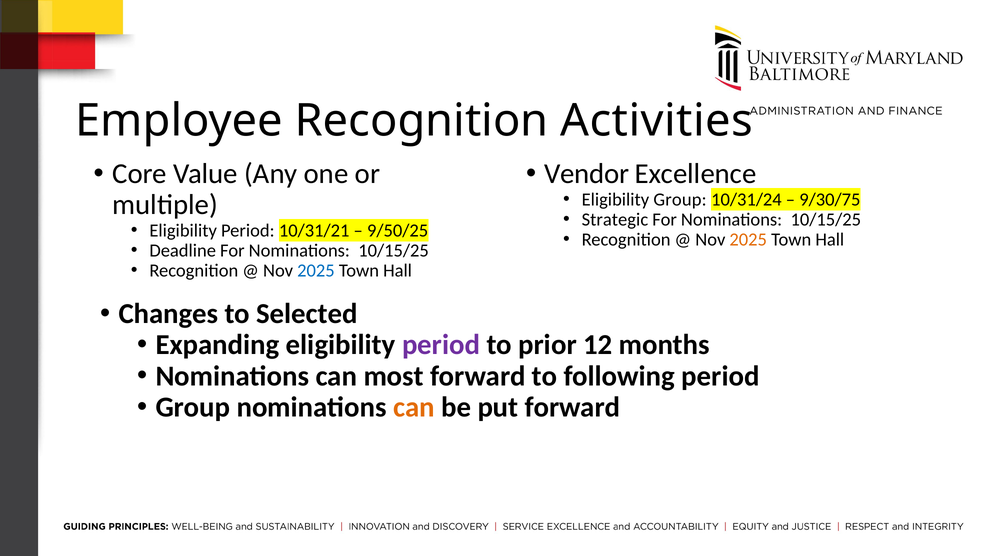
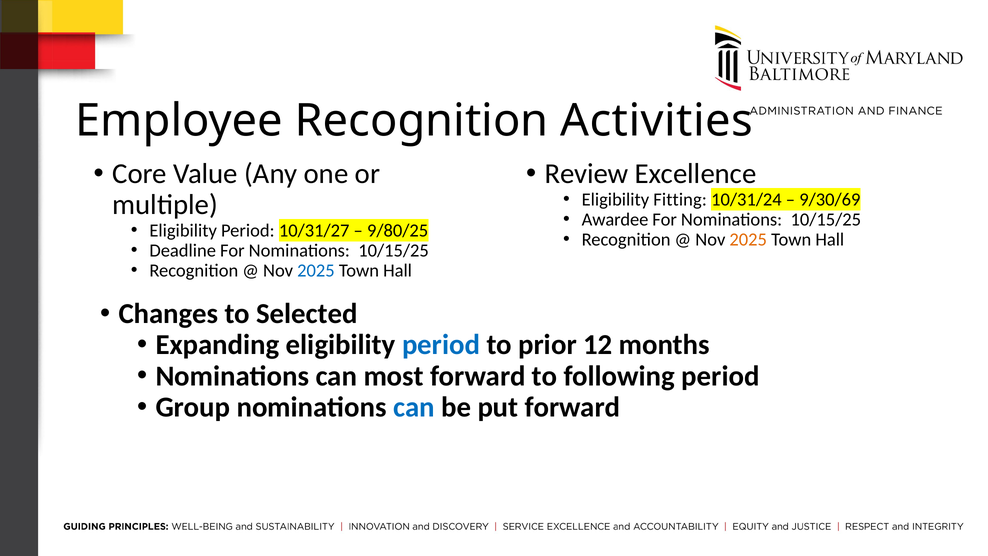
Vendor: Vendor -> Review (587, 174)
Eligibility Group: Group -> Fitting (680, 199)
9/30/75: 9/30/75 -> 9/30/69 (830, 199)
Strategic: Strategic -> Awardee (615, 219)
10/31/21: 10/31/21 -> 10/31/27 (314, 230)
9/50/25: 9/50/25 -> 9/80/25 (398, 230)
period colour: purple -> blue (441, 345)
can colour: orange -> blue (414, 407)
